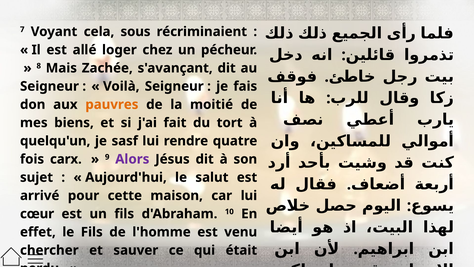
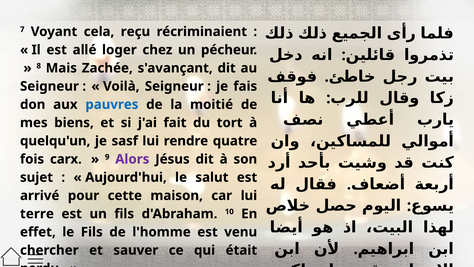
sous: sous -> reçu (135, 32)
pauvres colour: orange -> blue (112, 104)
cœur: cœur -> terre (37, 214)
